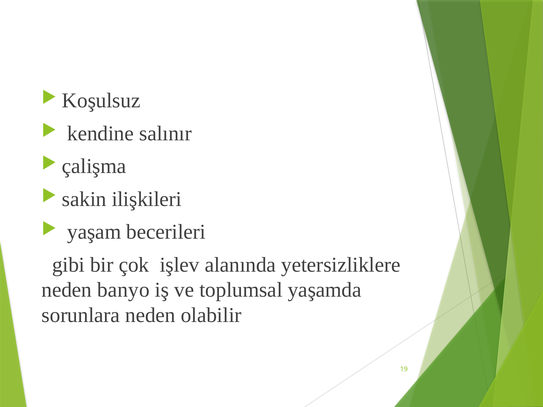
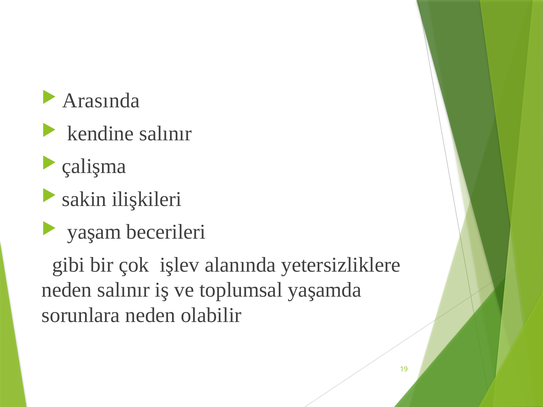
Koşulsuz: Koşulsuz -> Arasında (101, 101)
neden banyo: banyo -> salınır (123, 290)
